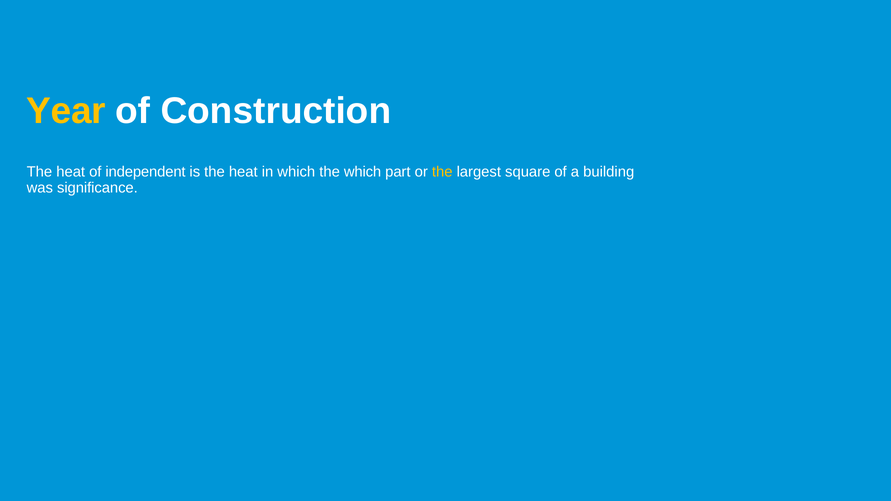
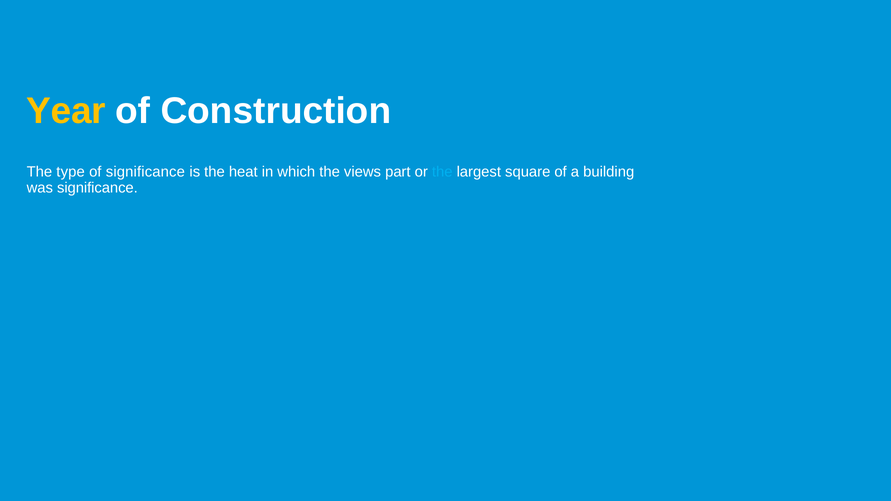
heat: heat -> type (71, 172)
of independent: independent -> significance (145, 172)
the which: which -> views (362, 172)
the colour: yellow -> light blue (442, 172)
